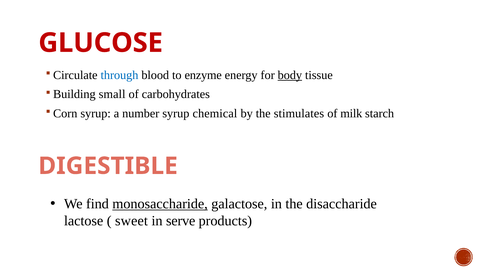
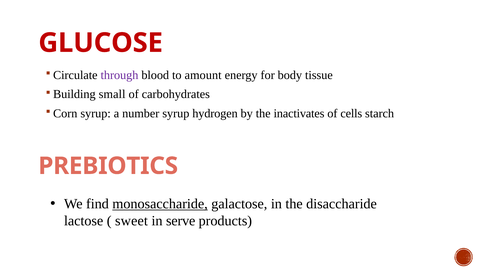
through colour: blue -> purple (119, 75)
enzyme: enzyme -> amount (203, 75)
body underline: present -> none (290, 75)
chemical: chemical -> hydrogen (215, 114)
stimulates: stimulates -> inactivates (299, 114)
milk: milk -> cells (351, 114)
DIGESTIBLE: DIGESTIBLE -> PREBIOTICS (108, 166)
